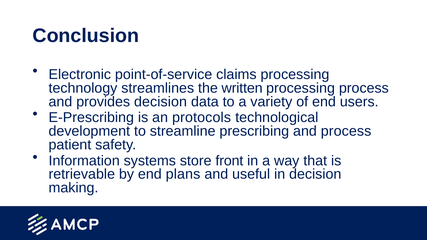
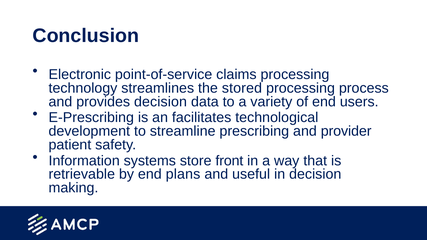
written: written -> stored (242, 88)
protocols: protocols -> facilitates (202, 118)
and process: process -> provider (346, 131)
